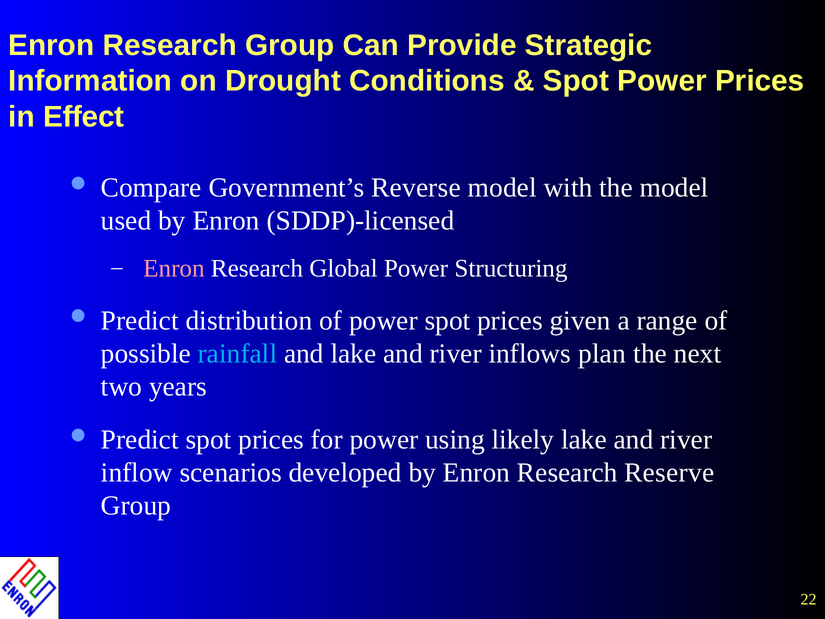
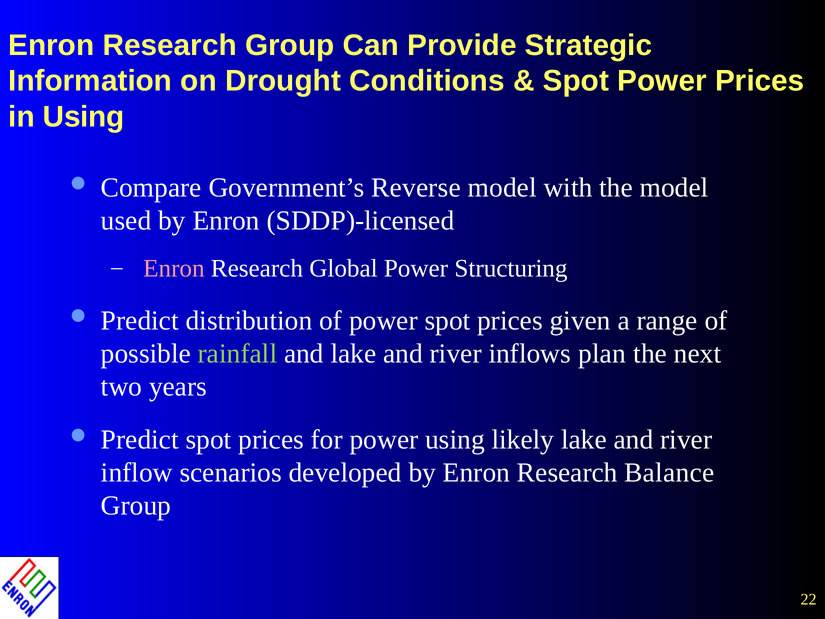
in Effect: Effect -> Using (84, 117)
rainfall colour: light blue -> light green (237, 353)
Reserve: Reserve -> Balance (669, 473)
